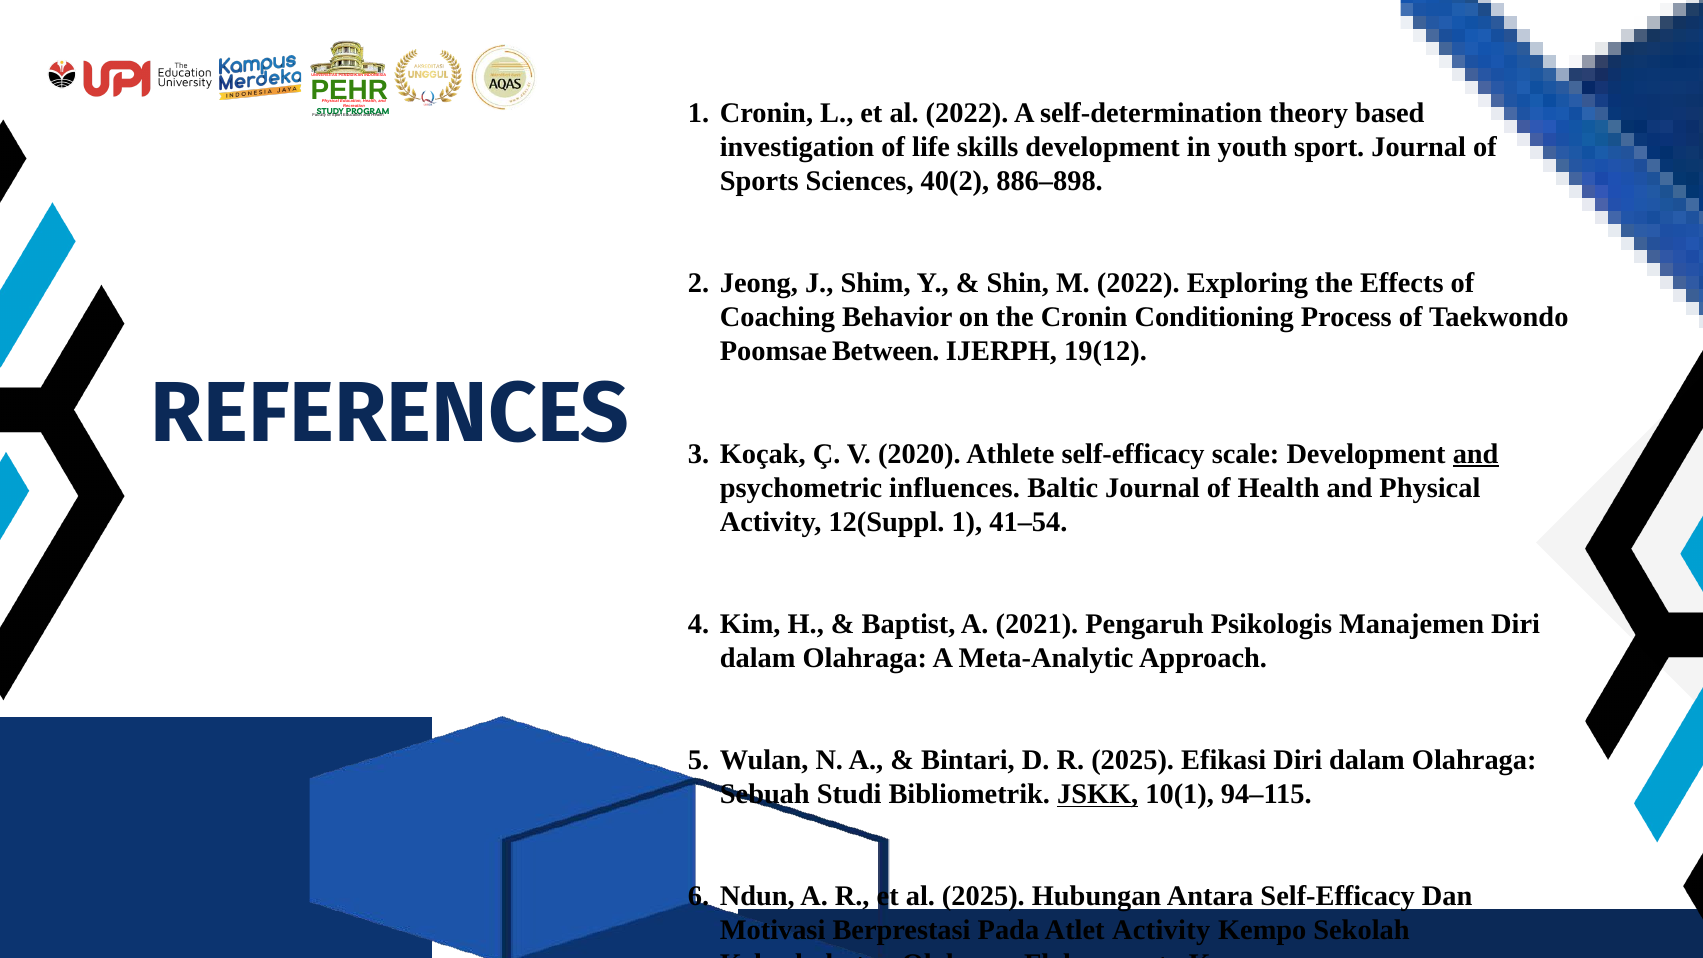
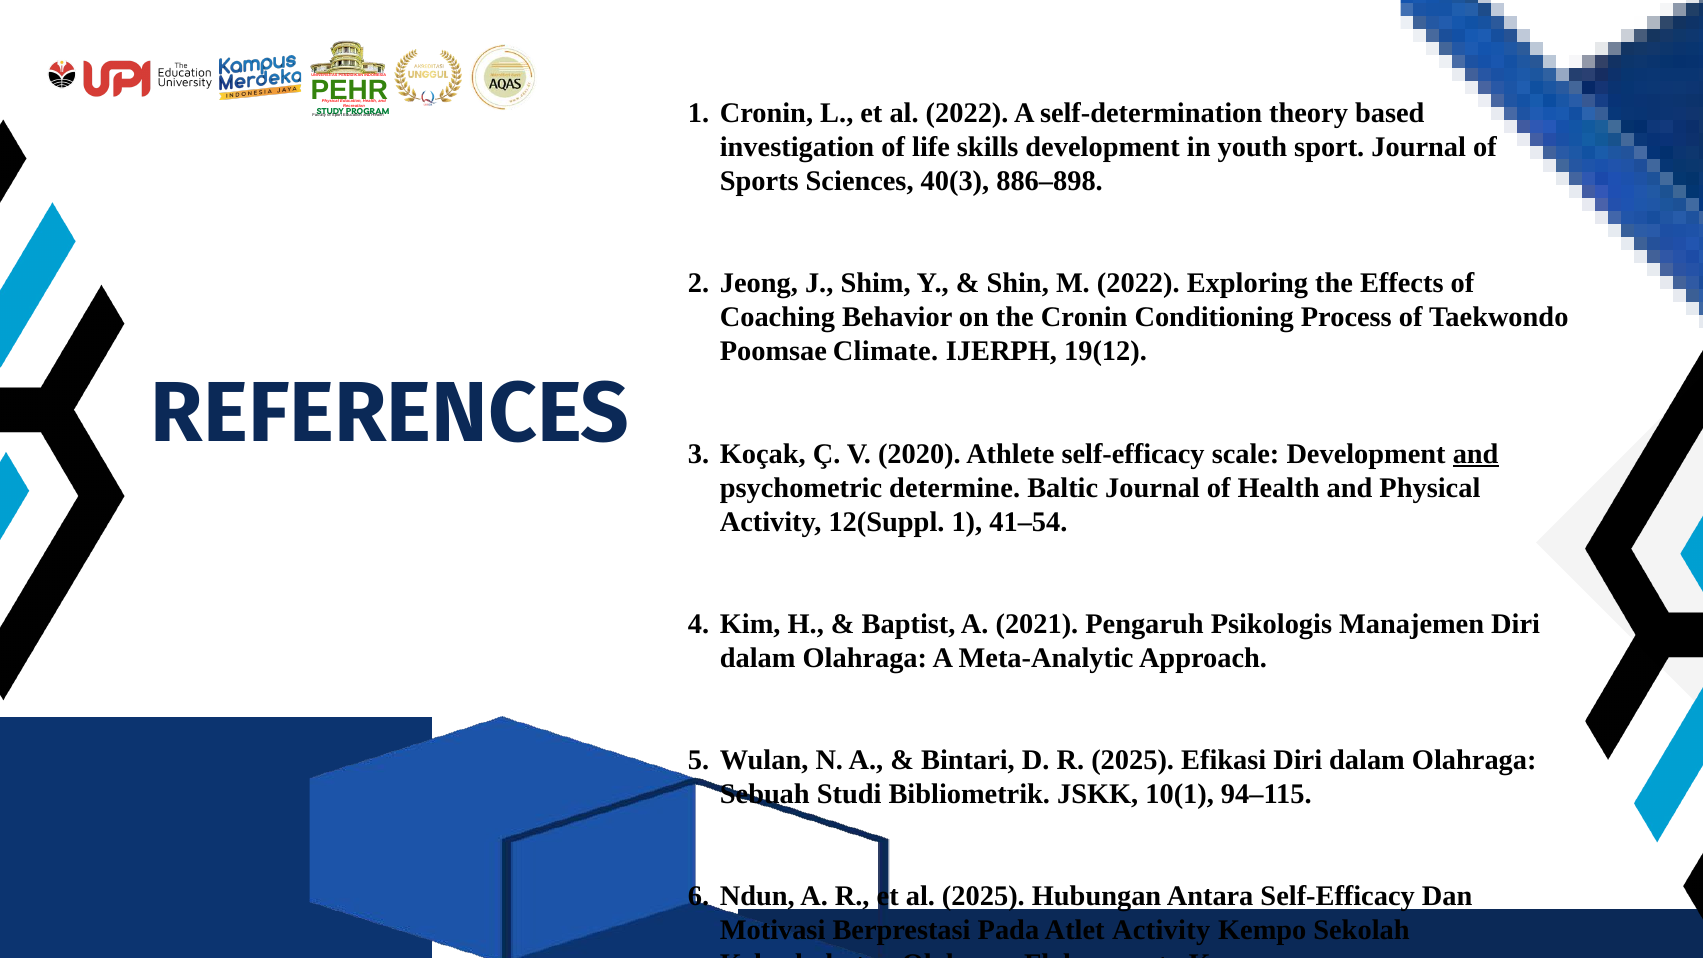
40(2: 40(2 -> 40(3 (955, 181)
Between: Between -> Climate (886, 351)
influences: influences -> determine (955, 488)
JSKK underline: present -> none (1098, 794)
